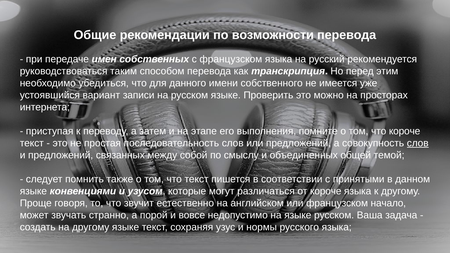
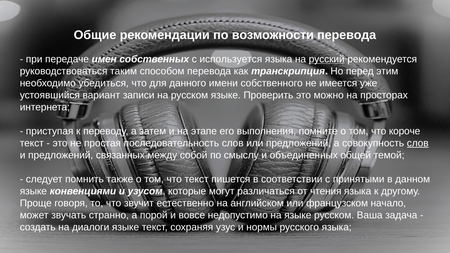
с французском: французском -> используется (231, 59)
русский underline: none -> present (327, 59)
от короче: короче -> чтения (326, 191)
на другому: другому -> диалоги (91, 227)
